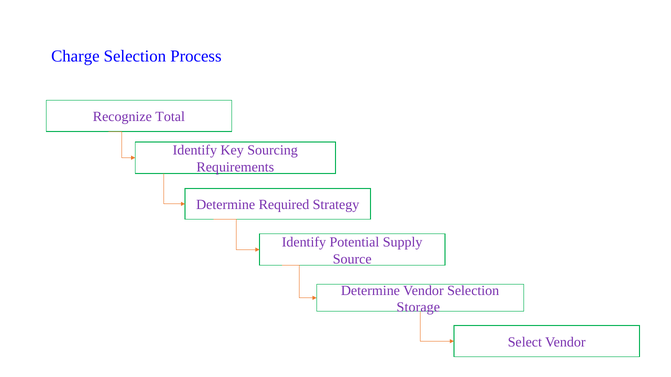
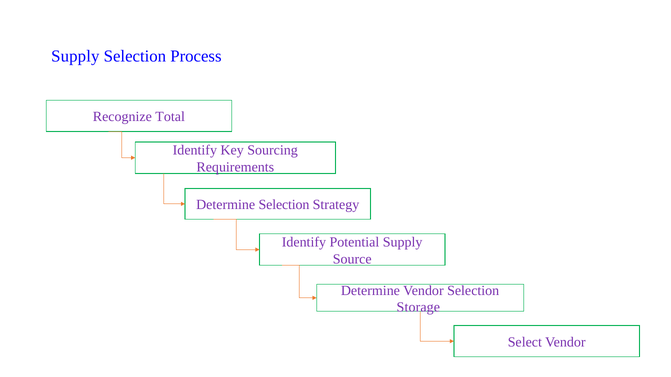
Charge: Charge -> Supply (75, 56)
Determine Required: Required -> Selection (284, 205)
